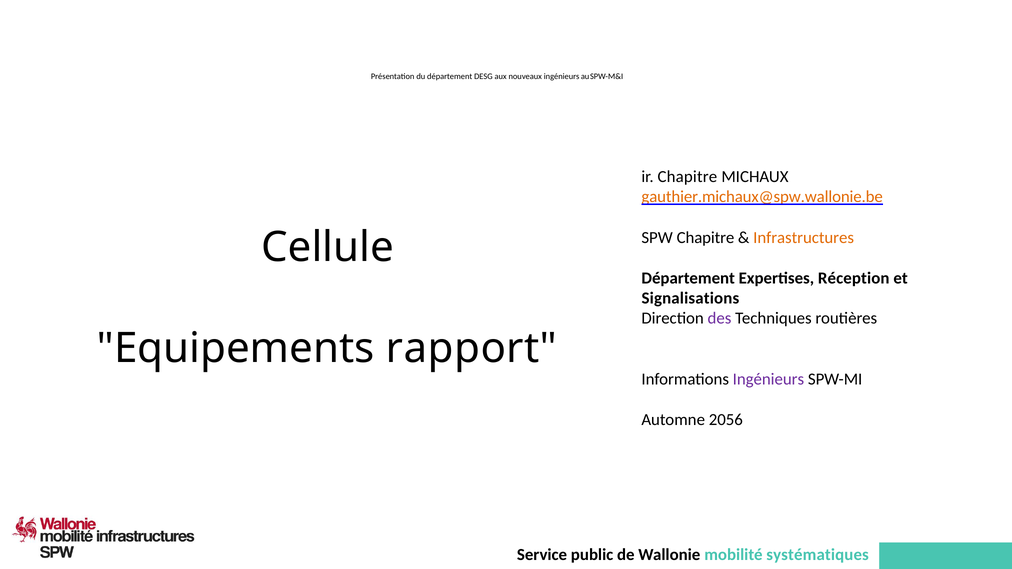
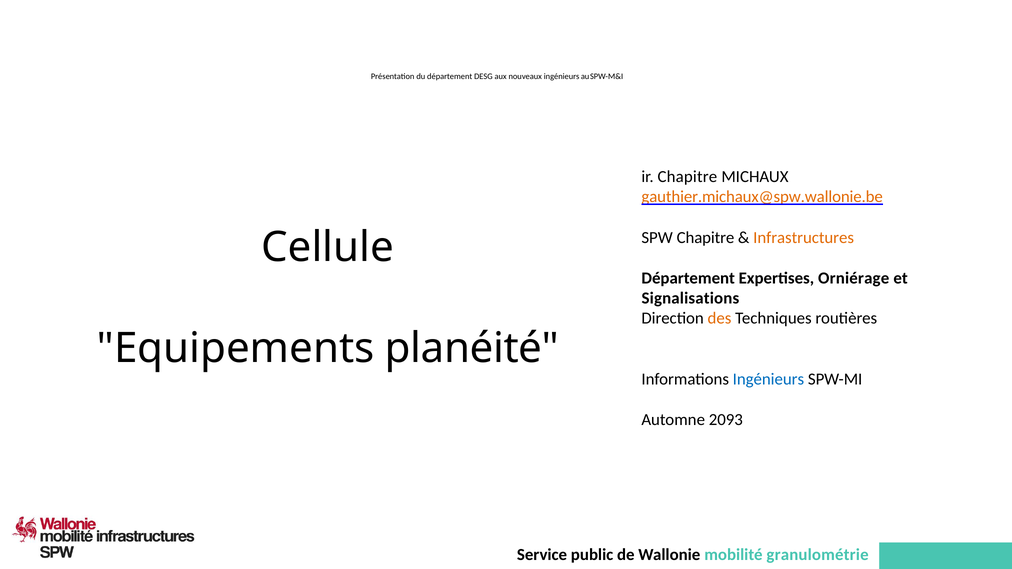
Réception: Réception -> Orniérage (854, 278)
des colour: purple -> orange (720, 319)
rapport: rapport -> planéité (472, 348)
Ingénieurs colour: purple -> blue (768, 379)
2056: 2056 -> 2093 (726, 420)
systématiques: systématiques -> granulométrie (818, 555)
